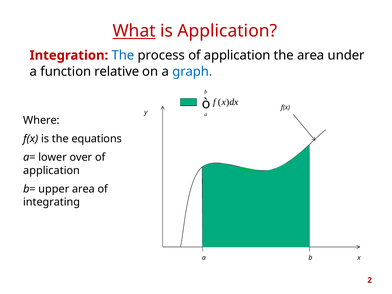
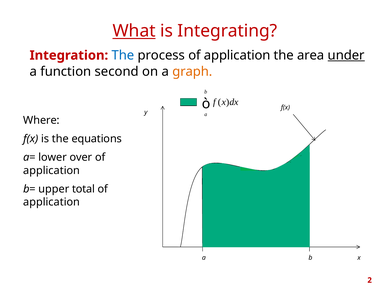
is Application: Application -> Integrating (227, 31)
under underline: none -> present (346, 55)
relative: relative -> second (117, 71)
graph colour: blue -> orange (192, 71)
upper area: area -> total (83, 189)
integrating: integrating -> application (52, 202)
